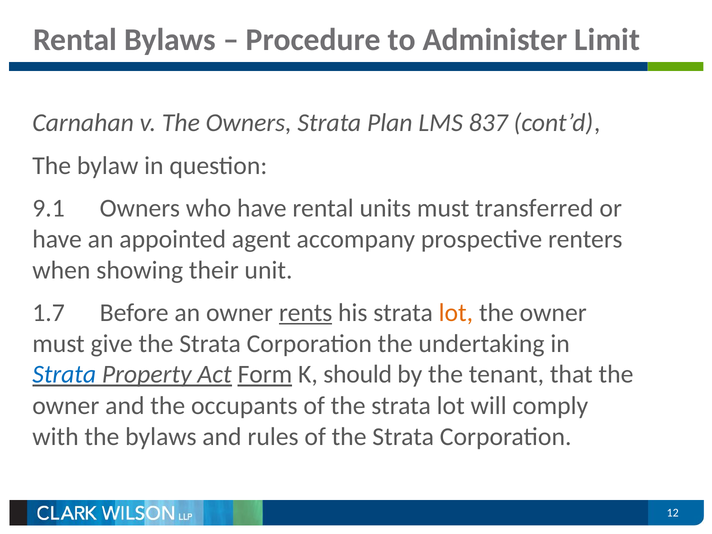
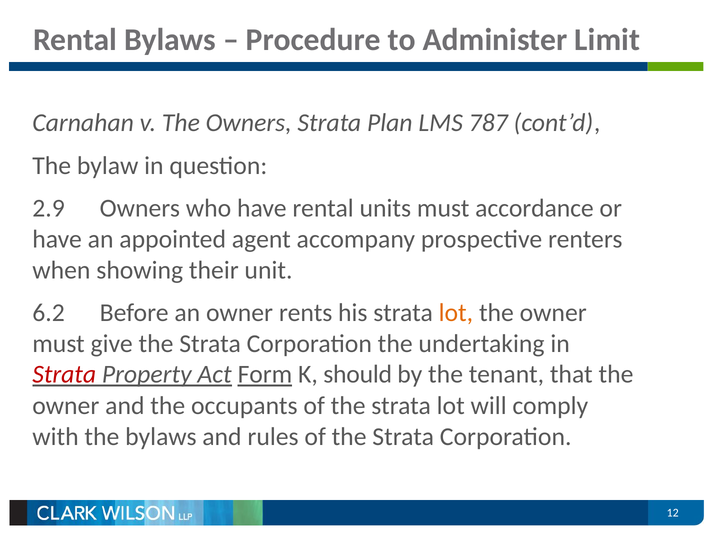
837: 837 -> 787 (488, 123)
9.1: 9.1 -> 2.9 (49, 208)
transferred: transferred -> accordance (534, 208)
1.7: 1.7 -> 6.2 (49, 313)
rents underline: present -> none (306, 313)
Strata colour: blue -> red (64, 374)
